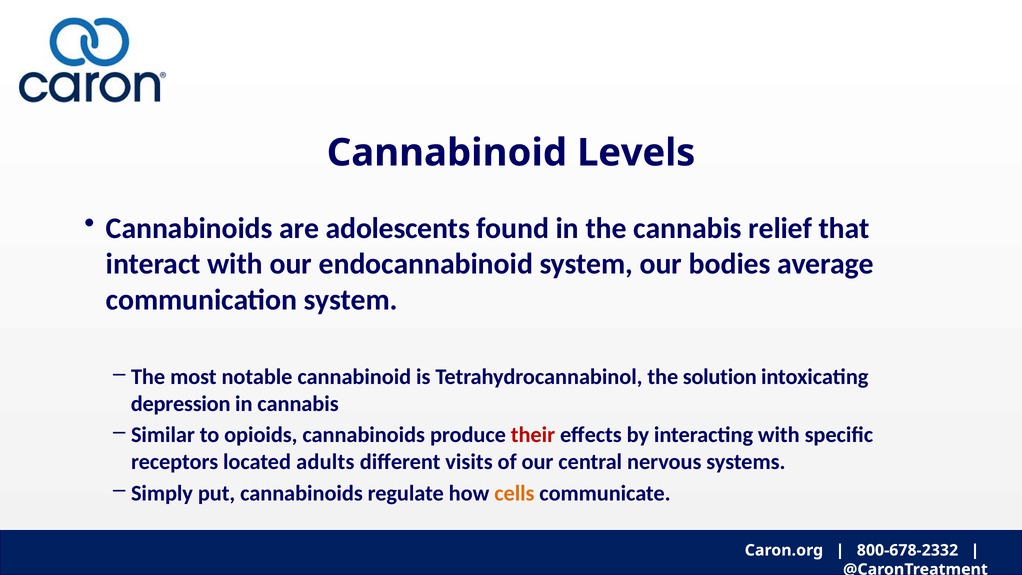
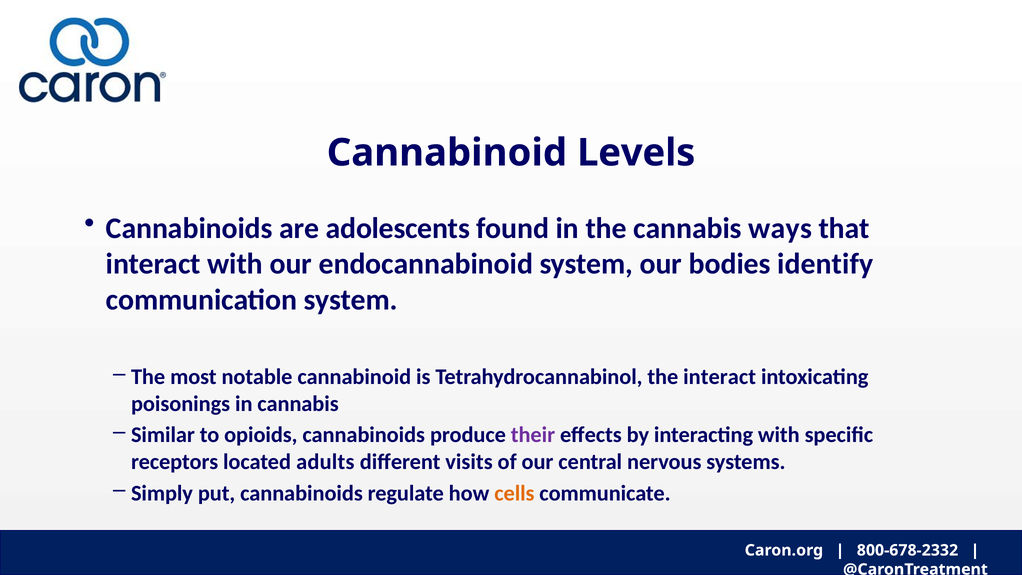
relief: relief -> ways (780, 228)
average: average -> identify (825, 264)
the solution: solution -> interact (720, 377)
depression: depression -> poisonings (181, 404)
their colour: red -> purple (533, 435)
